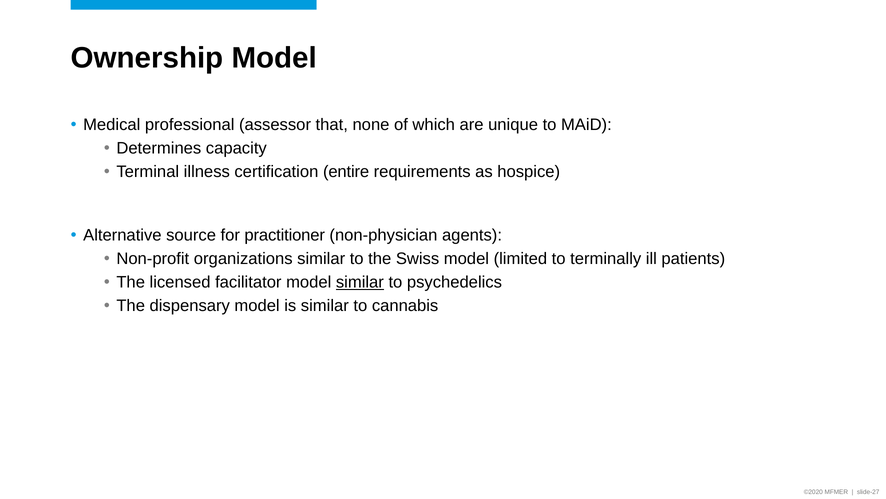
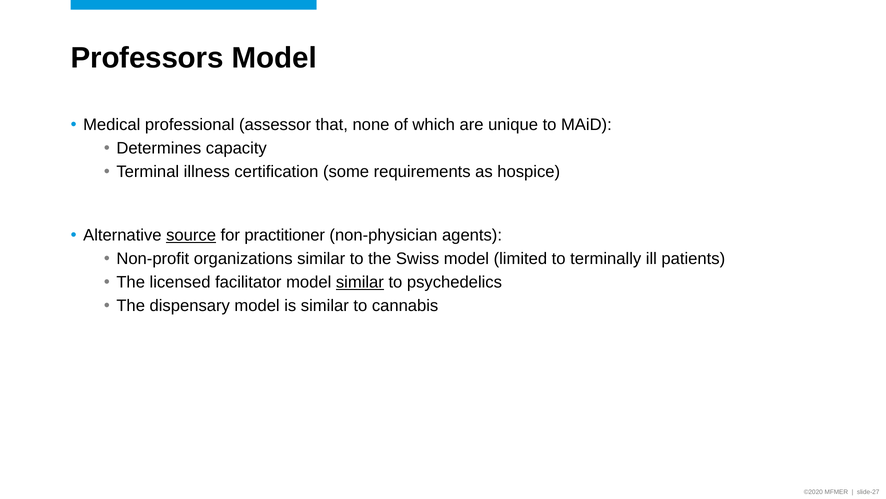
Ownership: Ownership -> Professors (147, 58)
entire: entire -> some (346, 172)
source underline: none -> present (191, 235)
